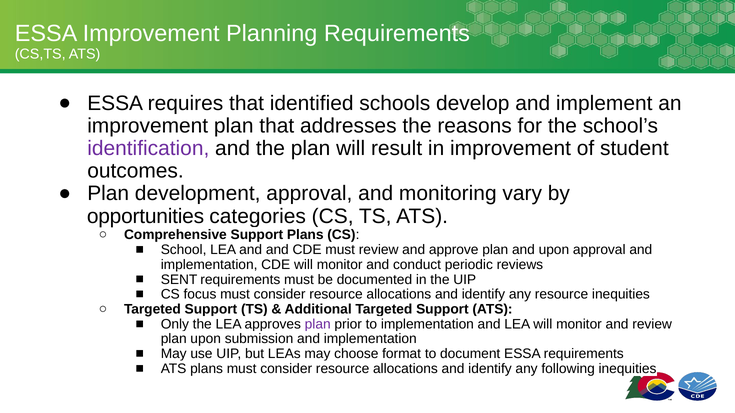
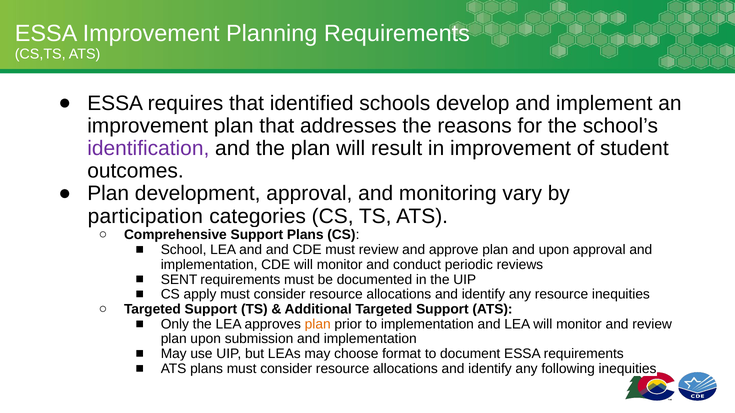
opportunities: opportunities -> participation (145, 216)
focus: focus -> apply (200, 295)
plan colour: purple -> orange (318, 324)
